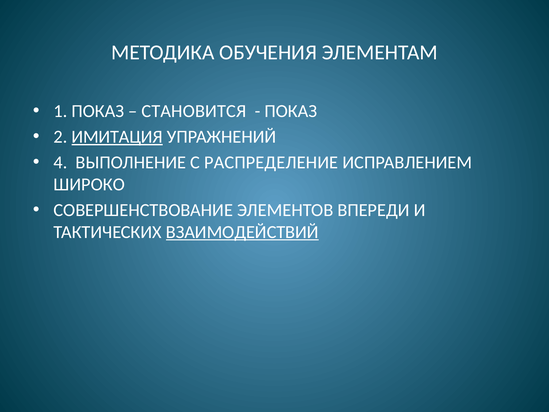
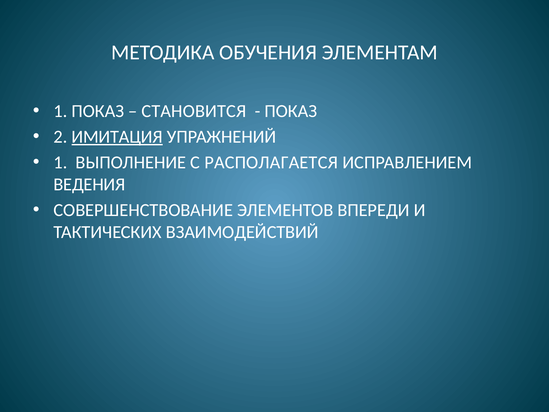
4: 4 -> 1 (60, 162)
РАСПРЕДЕЛЕНИЕ: РАСПРЕДЕЛЕНИЕ -> РАСПОЛАГАЕТСЯ (271, 162)
ШИРОКО: ШИРОКО -> ВЕДЕНИЯ (89, 184)
ВЗАИМОДЕЙСТВИЙ underline: present -> none (242, 232)
